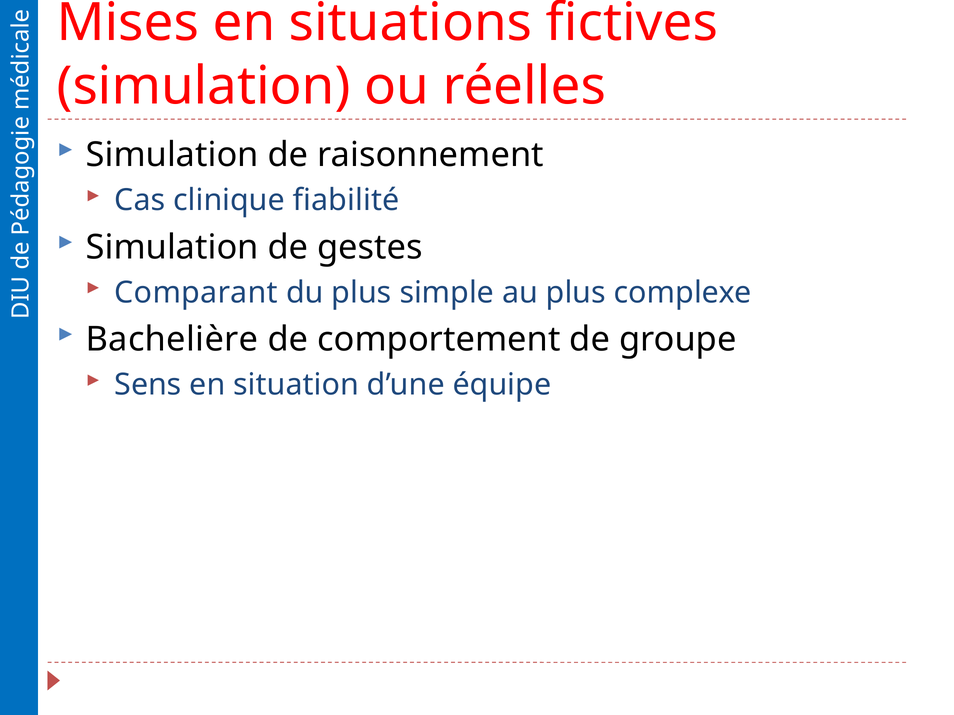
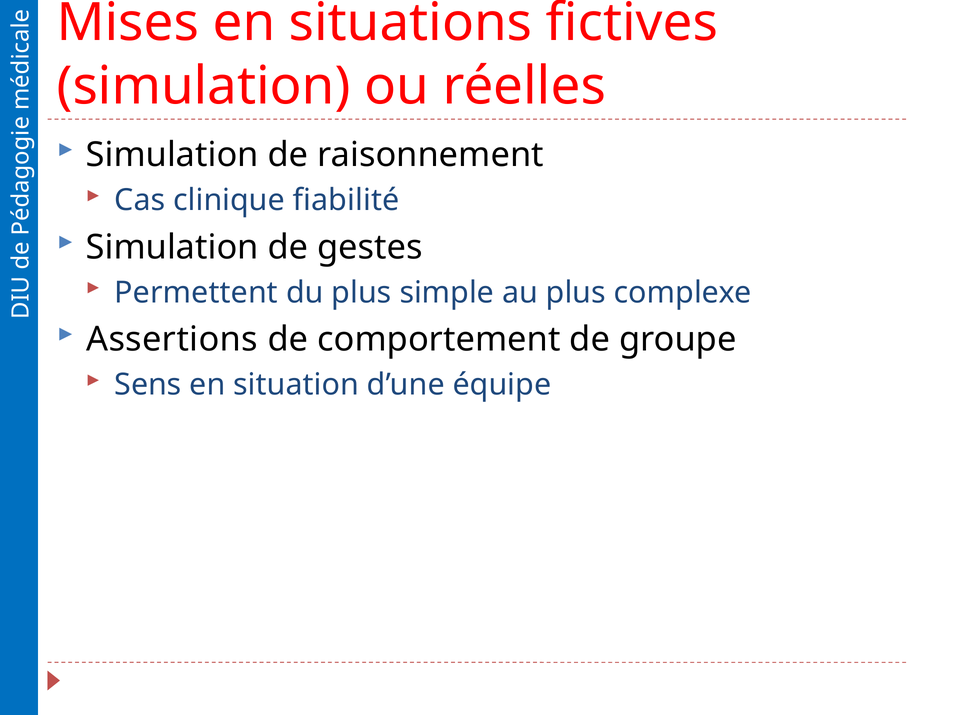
Comparant: Comparant -> Permettent (196, 293)
Bachelière: Bachelière -> Assertions (172, 340)
